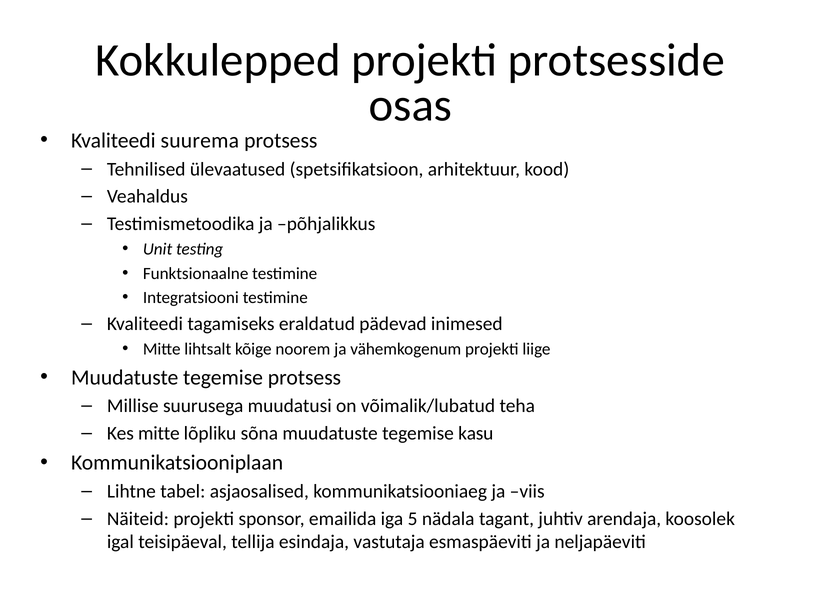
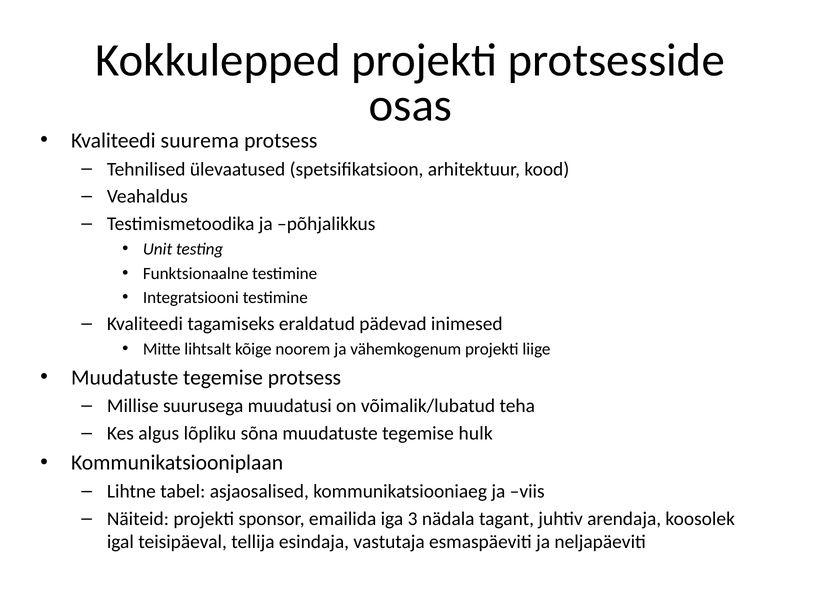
Kes mitte: mitte -> algus (159, 433)
kasu: kasu -> hulk (476, 433)
5: 5 -> 3 (413, 518)
